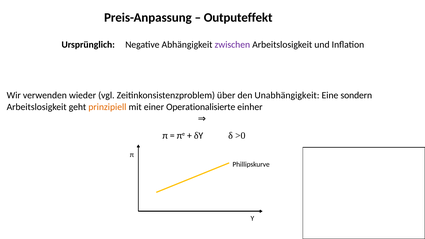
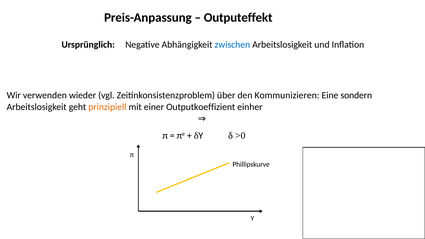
zwischen colour: purple -> blue (232, 45)
Unabhängigkeit: Unabhängigkeit -> Kommunizieren (287, 95)
Operationalisierte: Operationalisierte -> Outputkoeffizient (201, 107)
